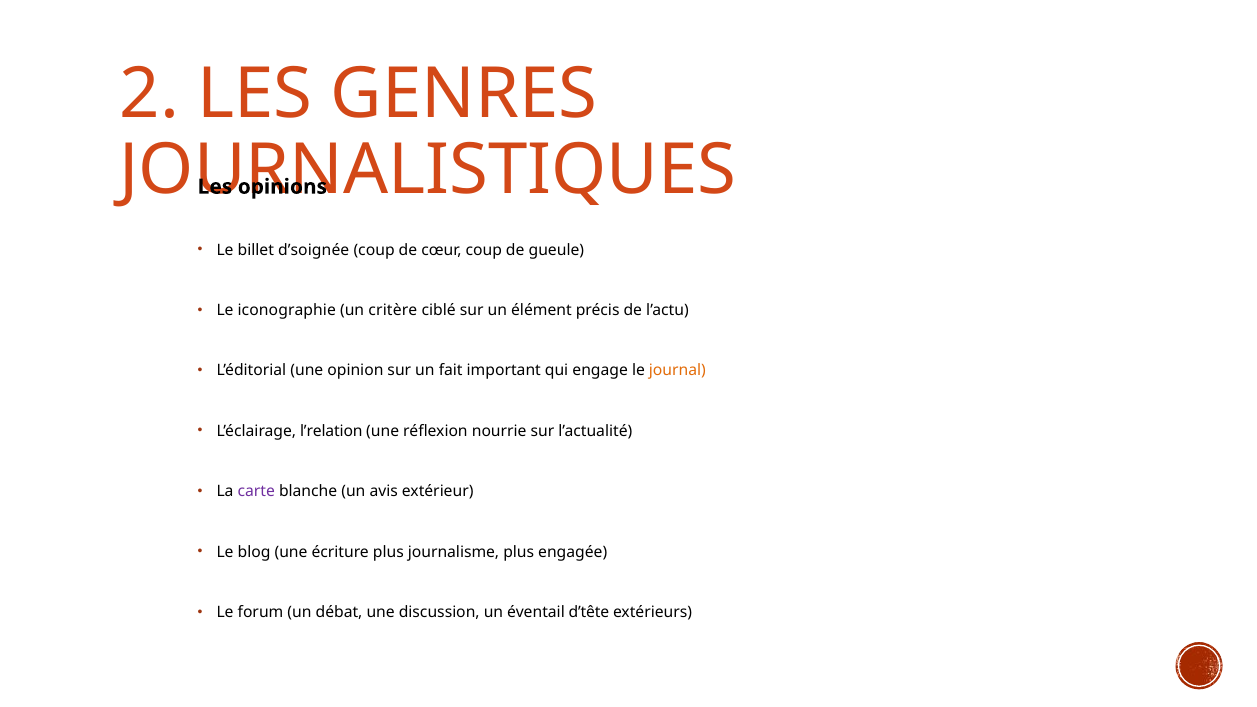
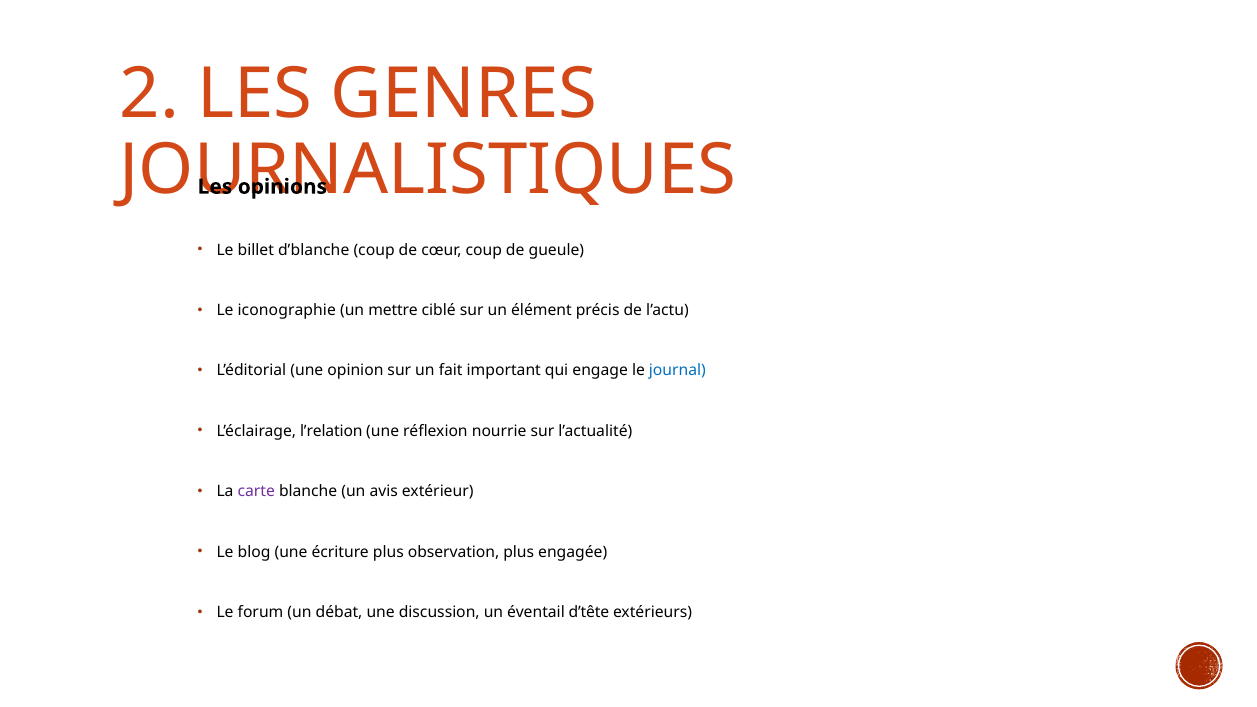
d’soignée: d’soignée -> d’blanche (314, 250)
critère: critère -> mettre (393, 310)
journal colour: orange -> blue (677, 371)
journalisme: journalisme -> observation (454, 552)
